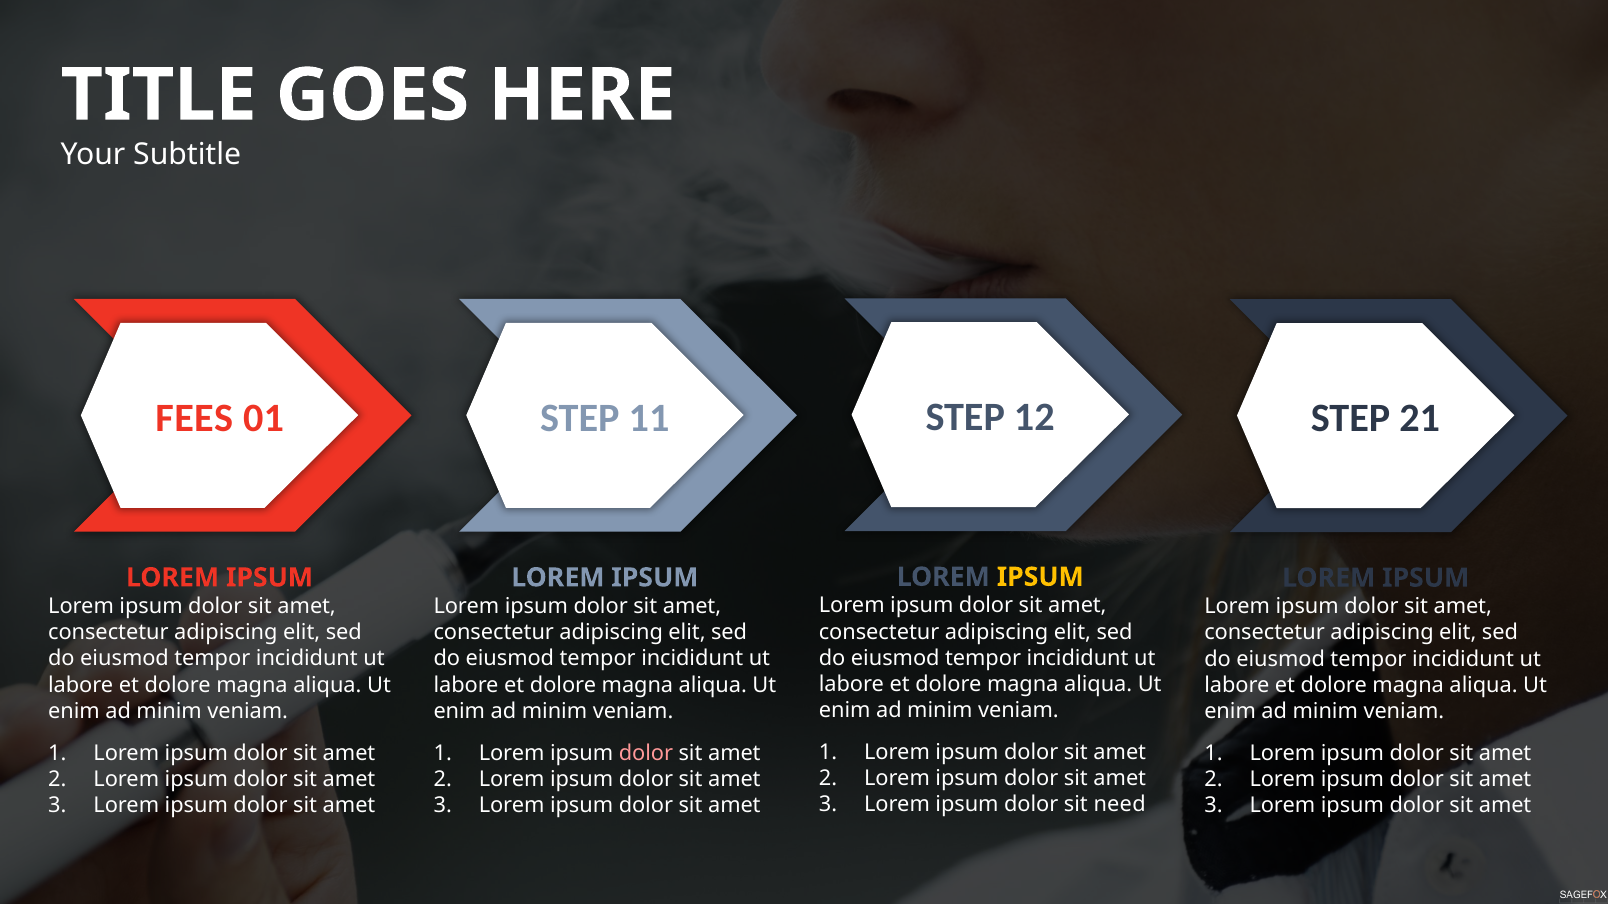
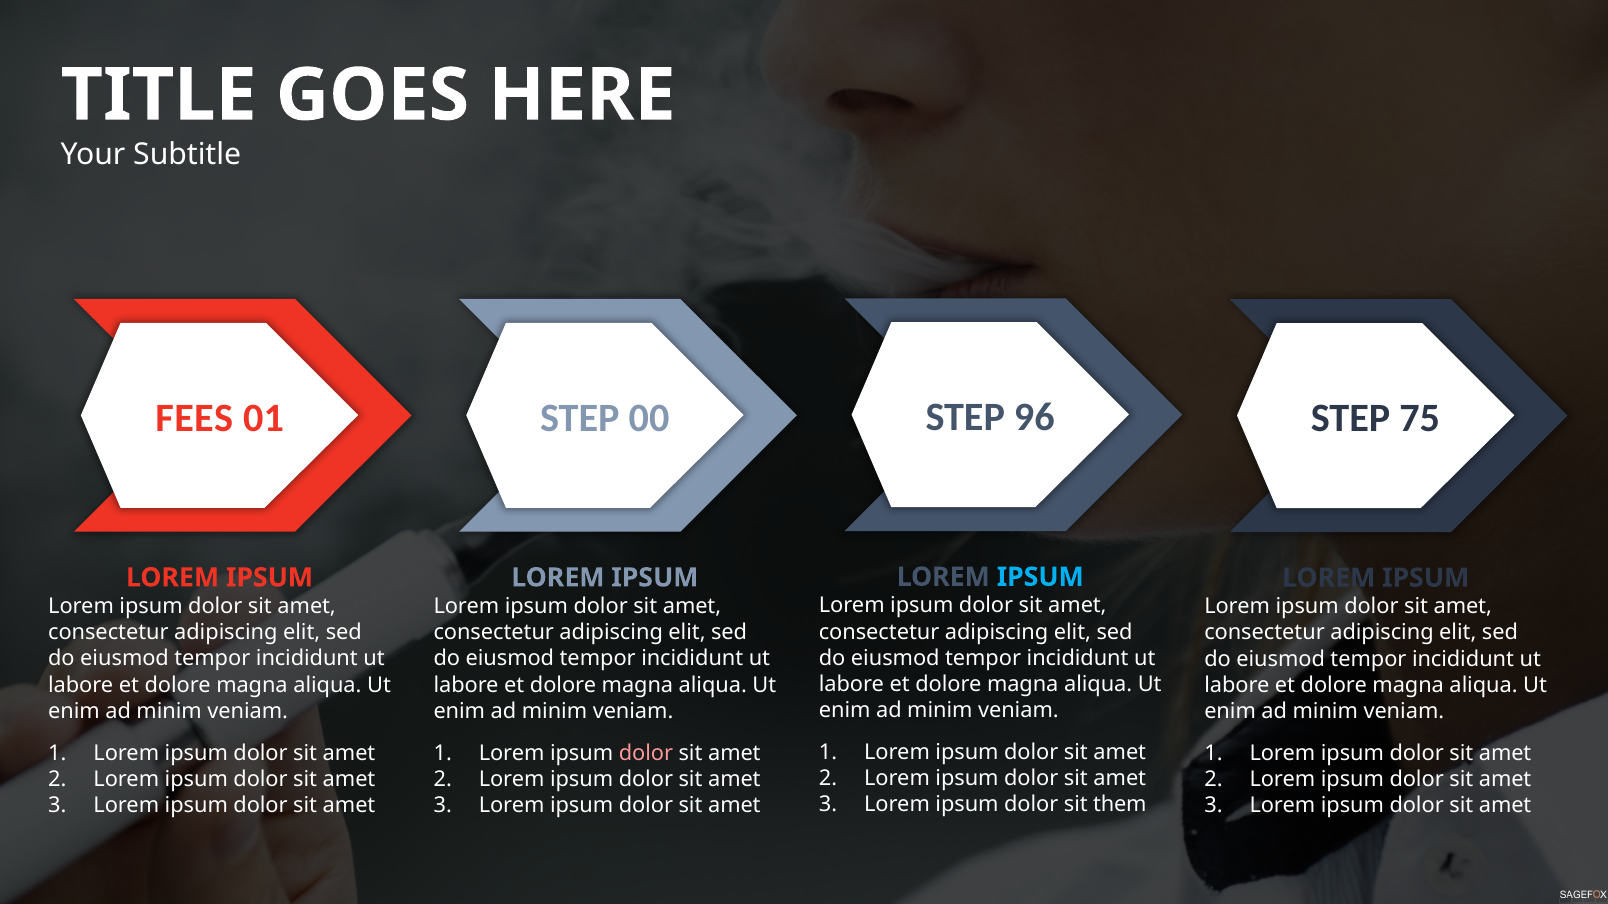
12: 12 -> 96 (1034, 418)
11: 11 -> 00 (649, 418)
21: 21 -> 75 (1420, 419)
IPSUM colour: yellow -> light blue (1040, 577)
need: need -> them (1120, 805)
